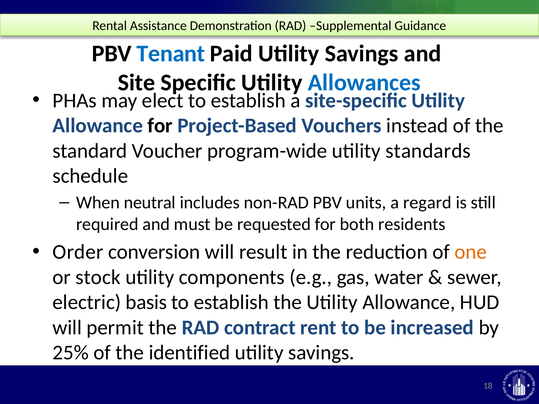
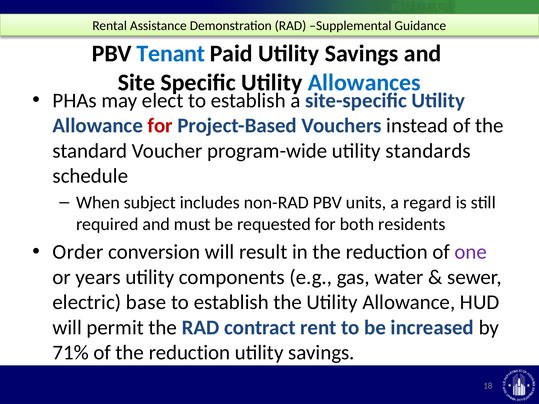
for colour: black -> red (160, 126)
neutral: neutral -> subject (150, 203)
one colour: orange -> purple (471, 252)
stock: stock -> years (98, 277)
basis: basis -> base (146, 302)
25%: 25% -> 71% (71, 353)
of the identified: identified -> reduction (189, 353)
